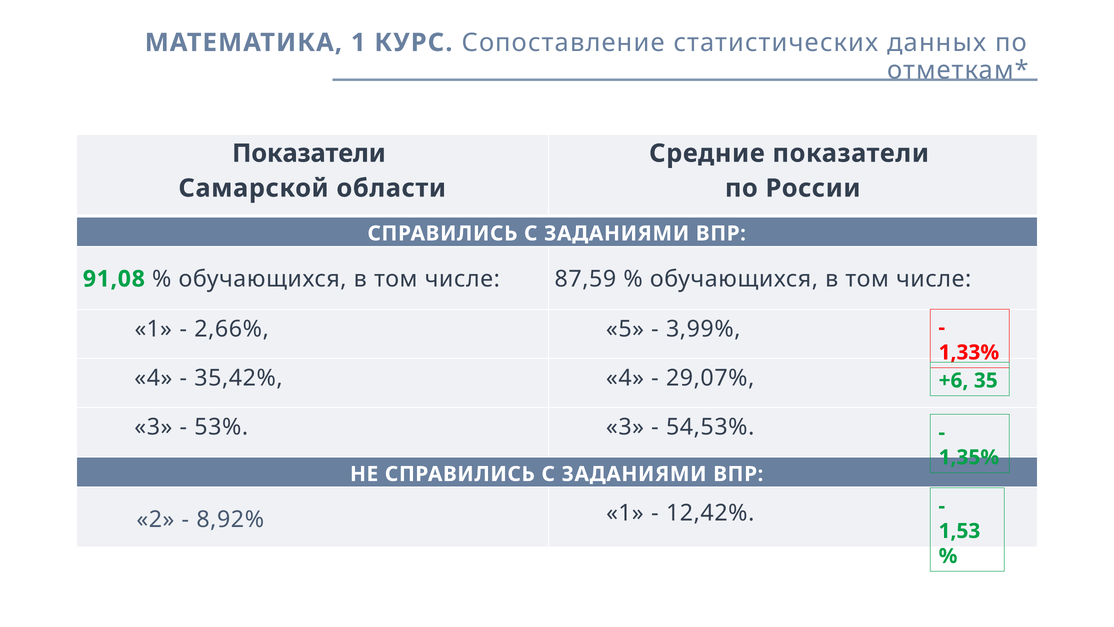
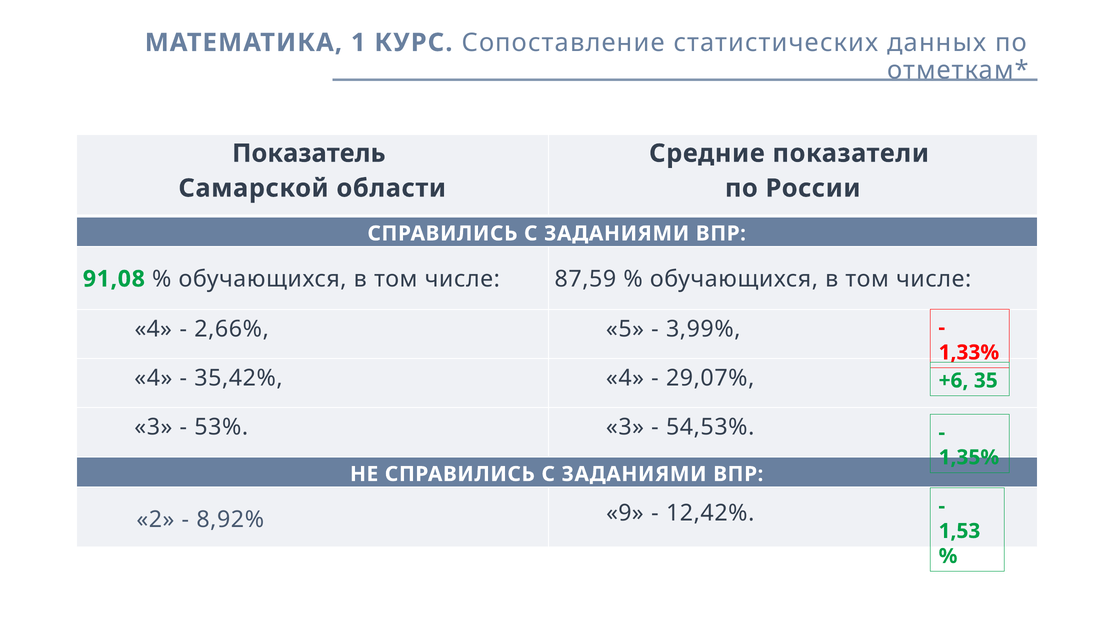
Показатели: Показатели -> Показатель (309, 153)
1: 1 -> 4 (153, 329)
8,92% 1: 1 -> 9 (625, 513)
